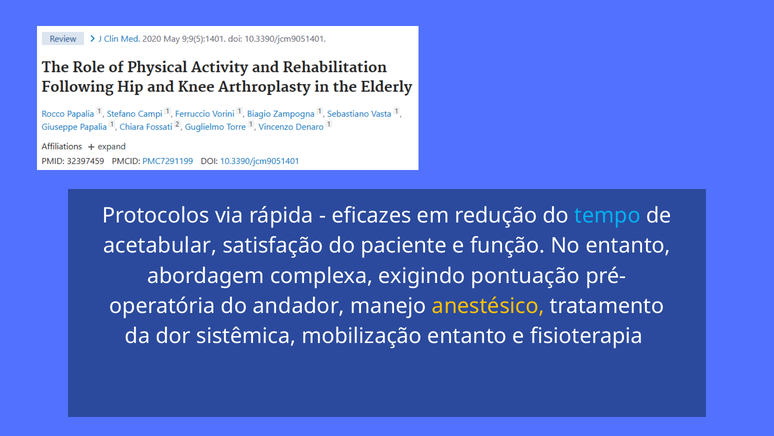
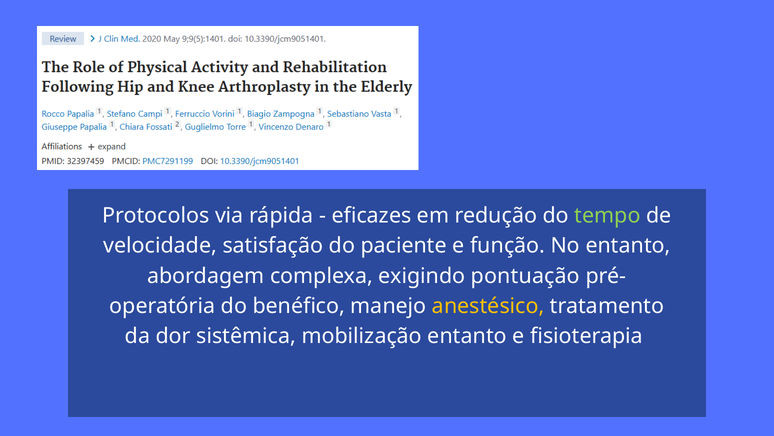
tempo colour: light blue -> light green (607, 215)
acetabular: acetabular -> velocidade (160, 245)
andador: andador -> benéfico (299, 306)
